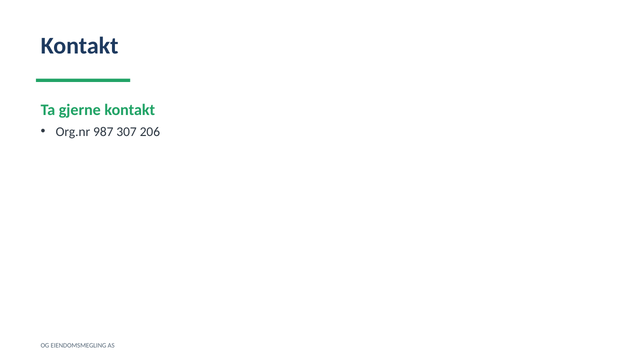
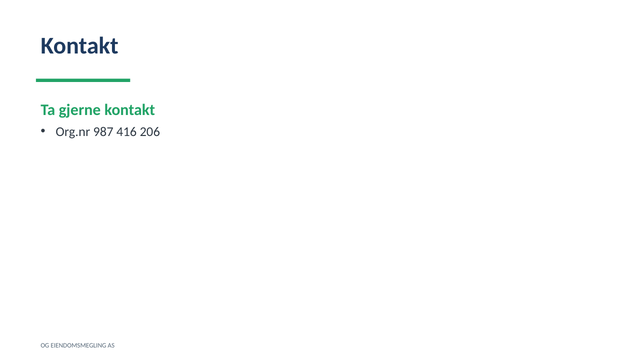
307: 307 -> 416 (127, 131)
